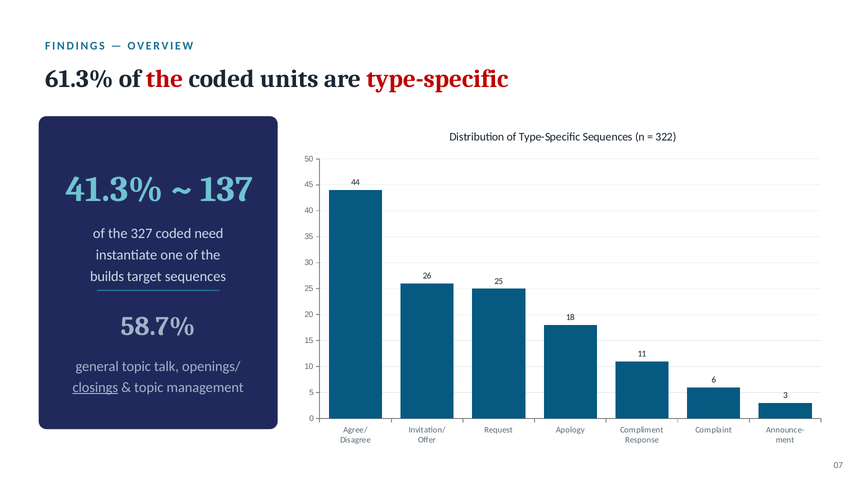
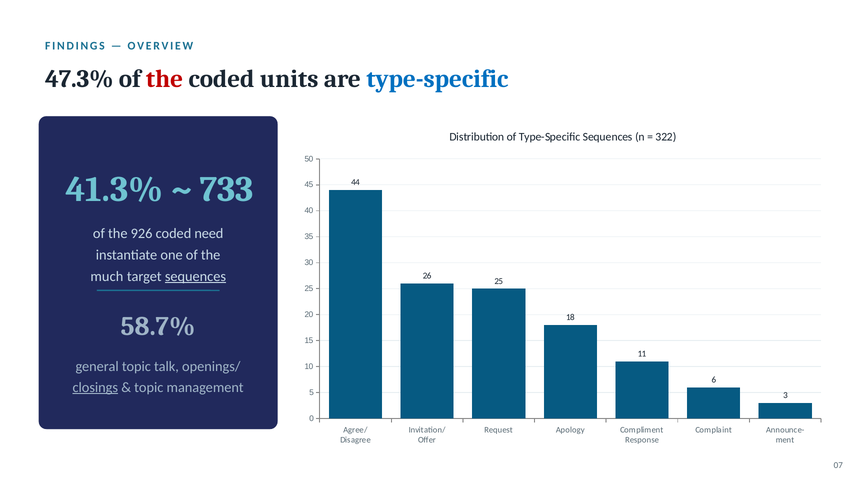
61.3%: 61.3% -> 47.3% (79, 79)
type-specific colour: red -> blue (437, 79)
137: 137 -> 733 (227, 190)
327: 327 -> 926 (142, 233)
builds: builds -> much (107, 276)
sequences underline: none -> present (195, 276)
